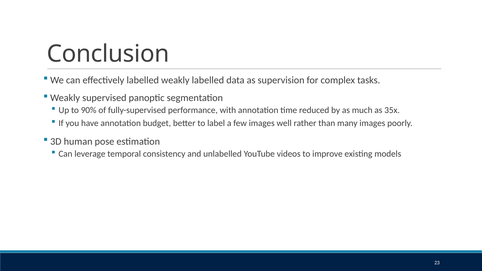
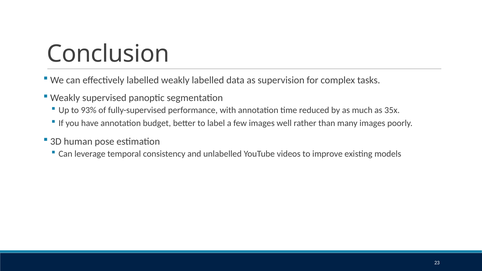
90%: 90% -> 93% (89, 110)
